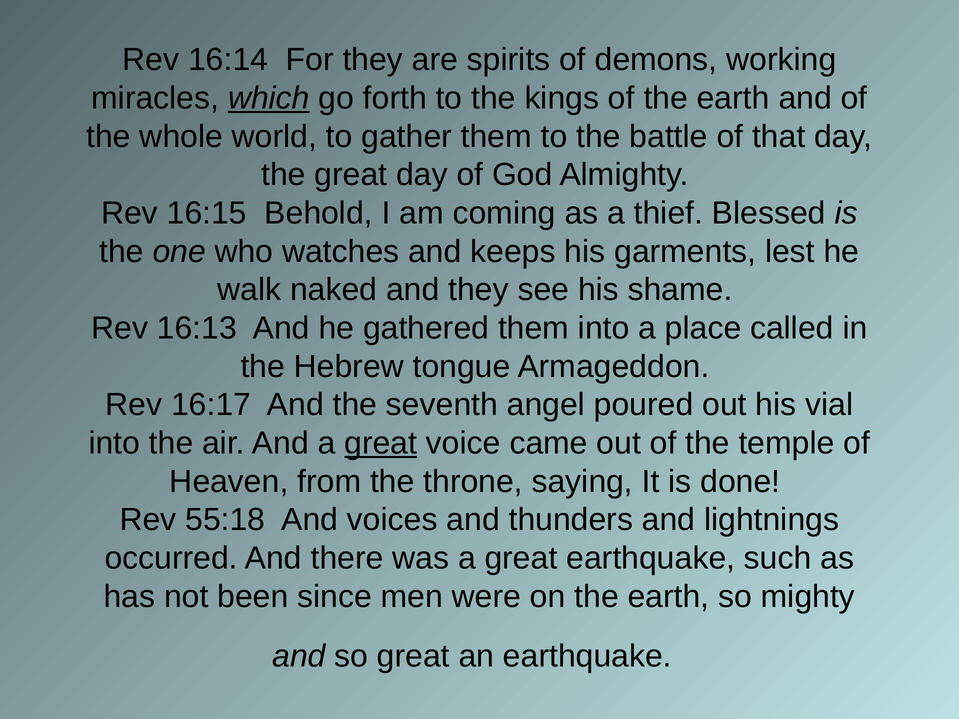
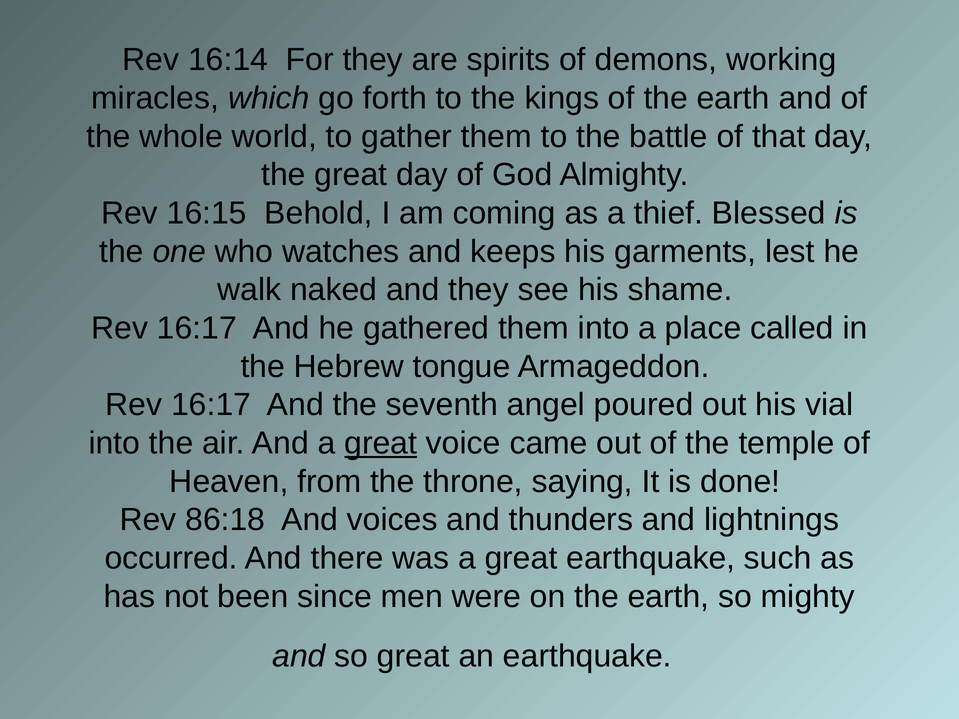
which underline: present -> none (269, 98)
16:13: 16:13 -> 16:17 (197, 328)
55:18: 55:18 -> 86:18 (225, 520)
